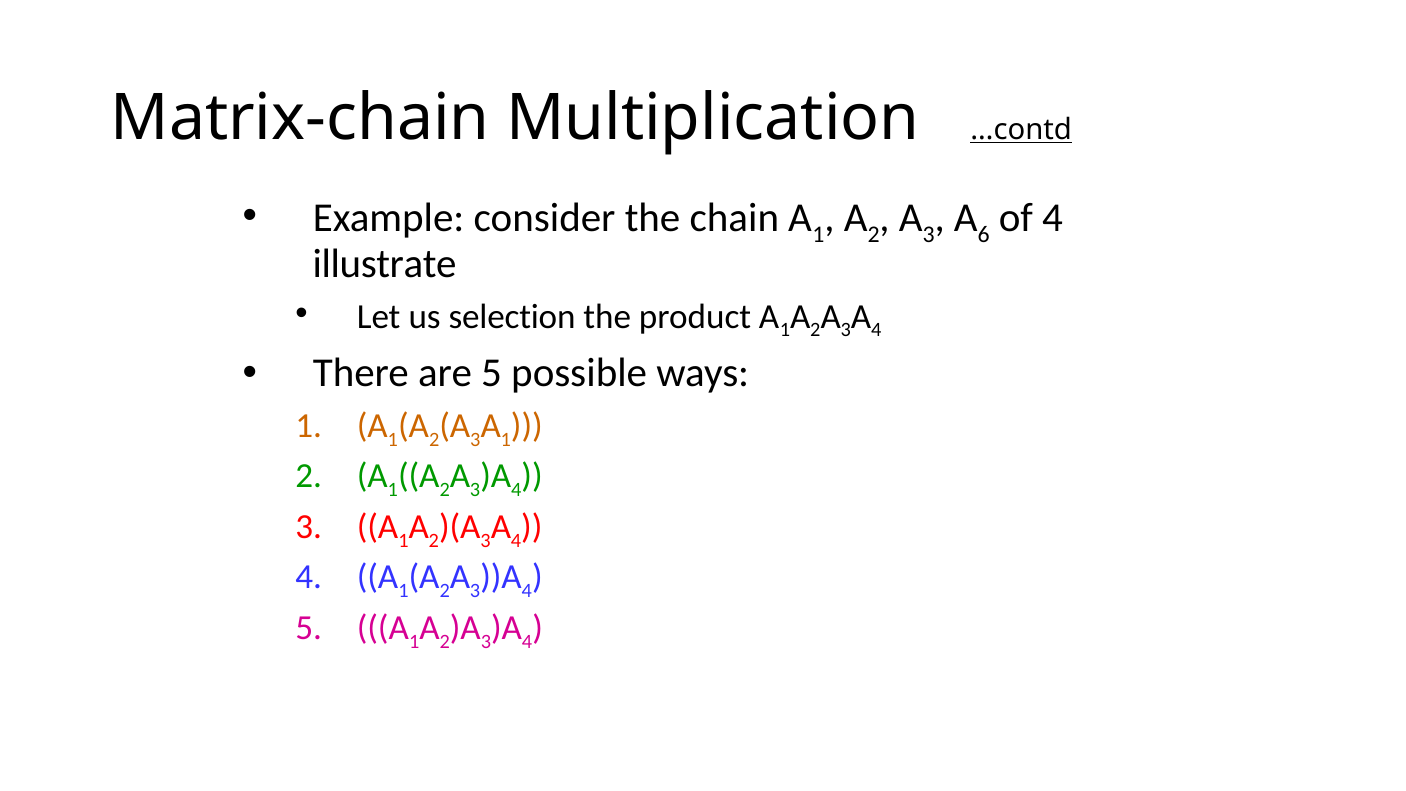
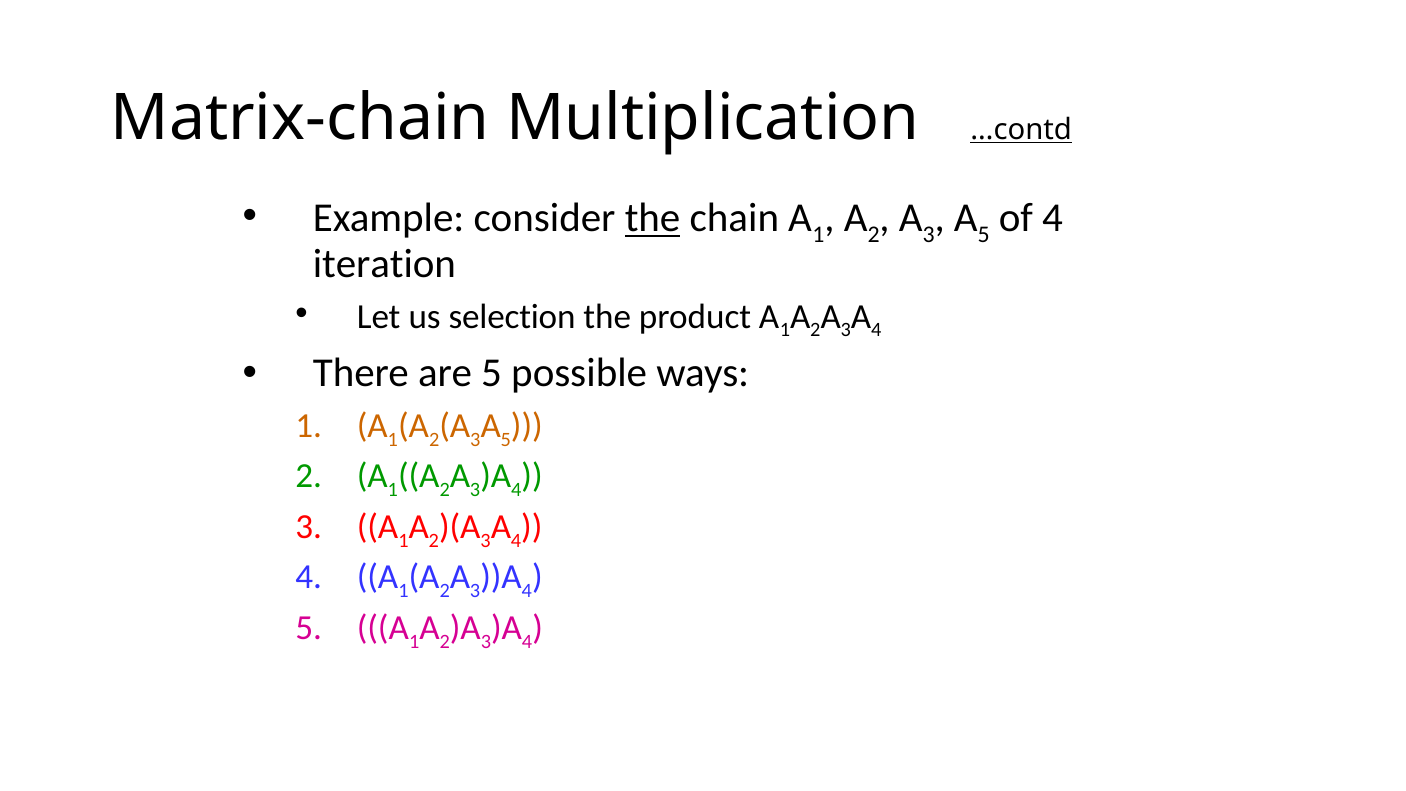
the underline: none -> present (653, 218)
6: 6 -> 5 (984, 234)
illustrate: illustrate -> iteration (384, 264)
1: 1 -> 5 (506, 440)
